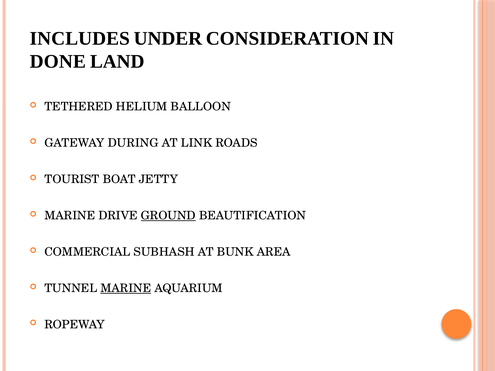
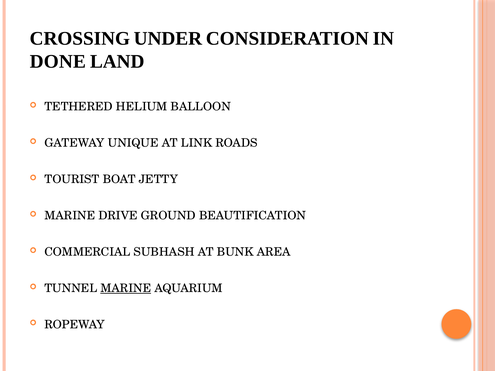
INCLUDES: INCLUDES -> CROSSING (80, 39)
DURING: DURING -> UNIQUE (133, 143)
GROUND underline: present -> none (168, 216)
